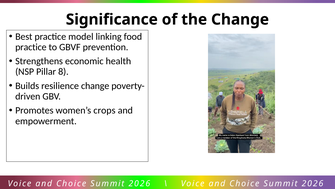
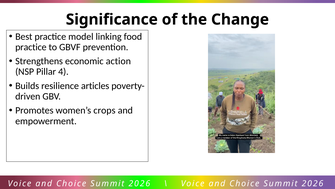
health: health -> action (118, 61)
8: 8 -> 4 (63, 72)
resilience change: change -> articles (95, 86)
